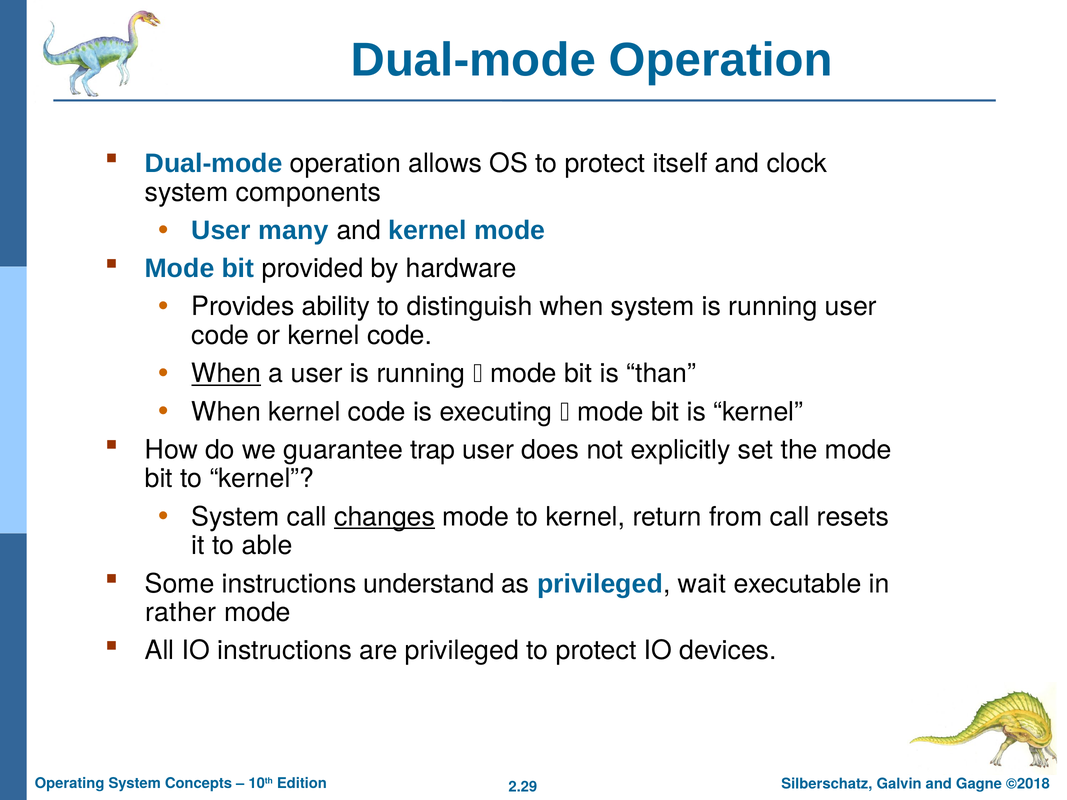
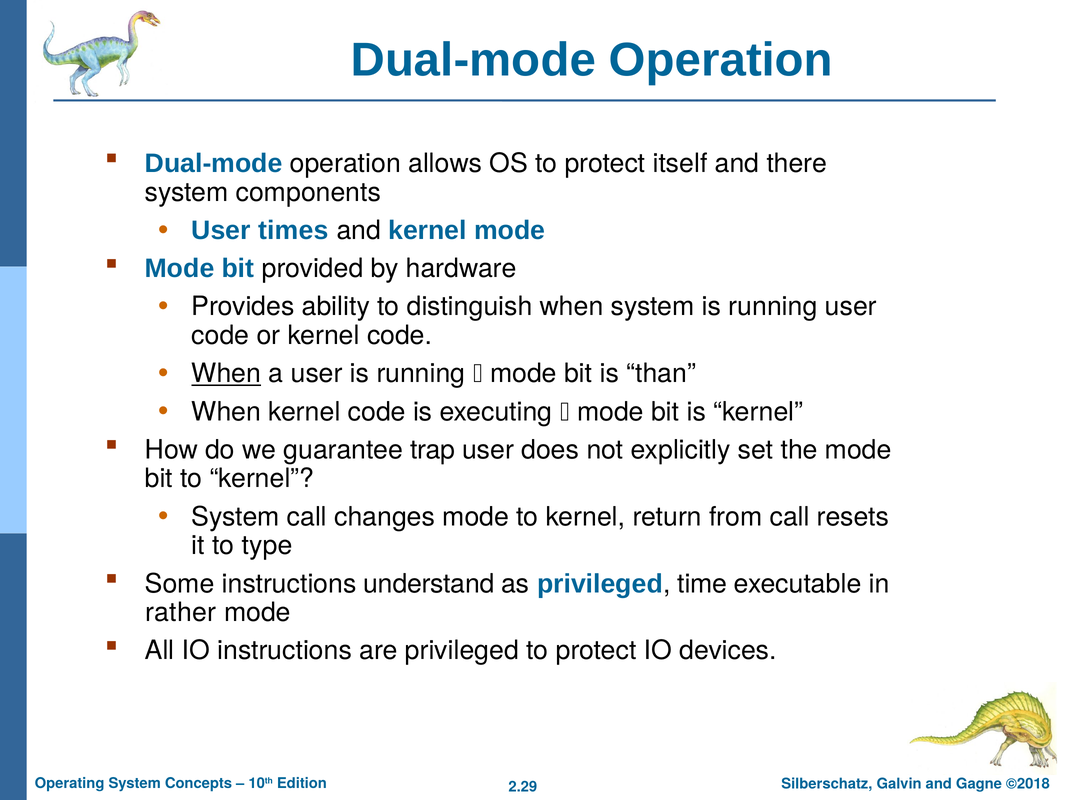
clock: clock -> there (797, 164)
many: many -> times (293, 230)
changes underline: present -> none (385, 517)
able: able -> type (267, 546)
wait: wait -> time (702, 584)
